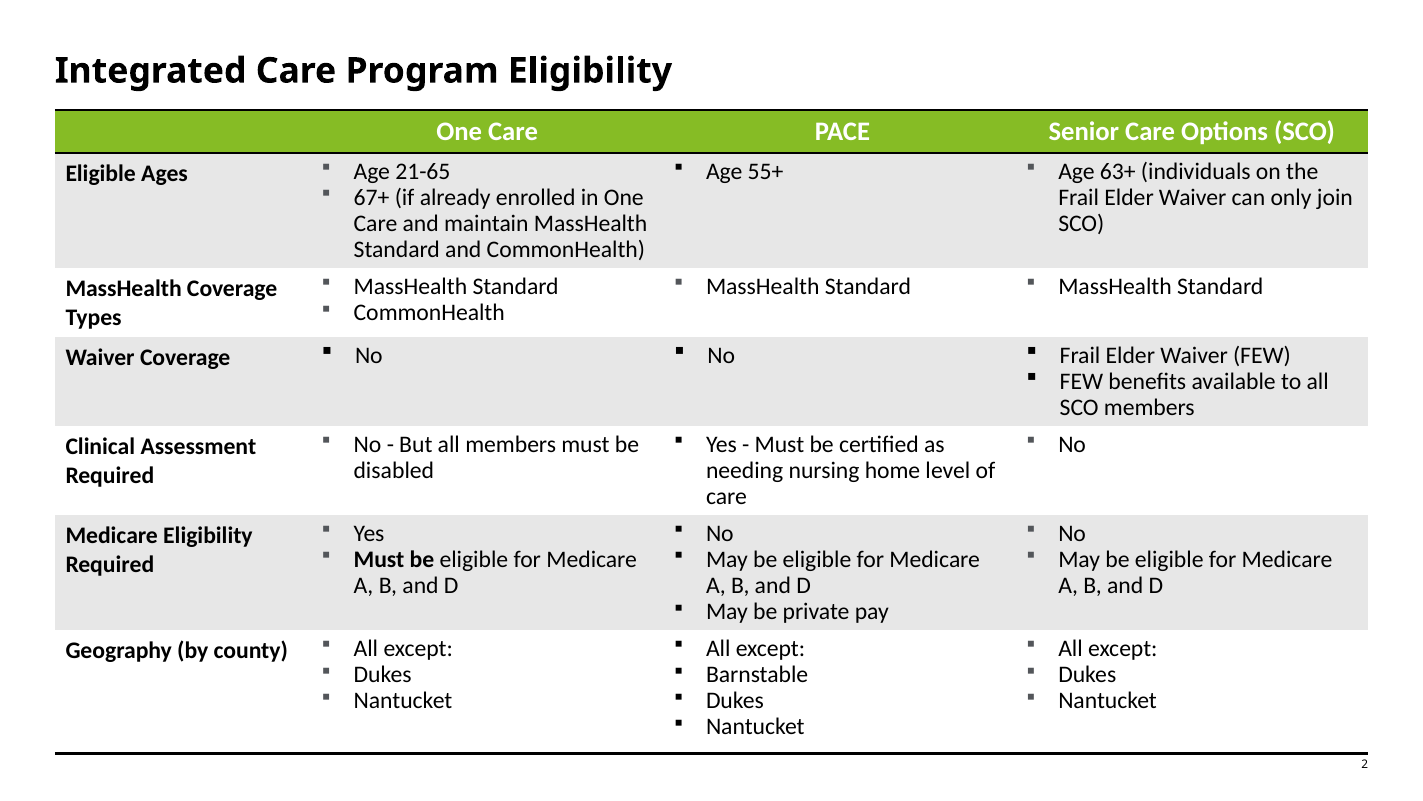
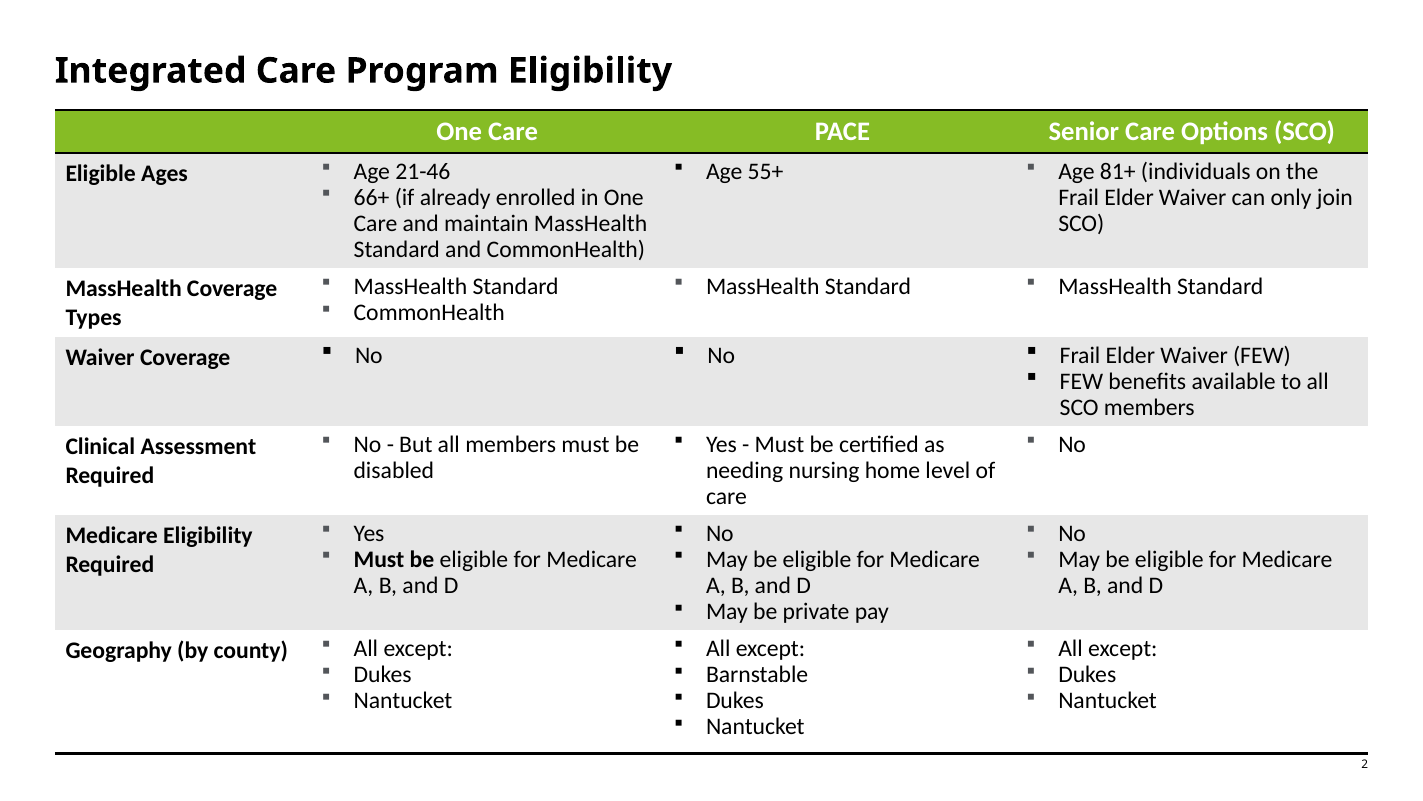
63+: 63+ -> 81+ (1118, 171)
21-65: 21-65 -> 21-46 (423, 171)
67+: 67+ -> 66+ (372, 198)
